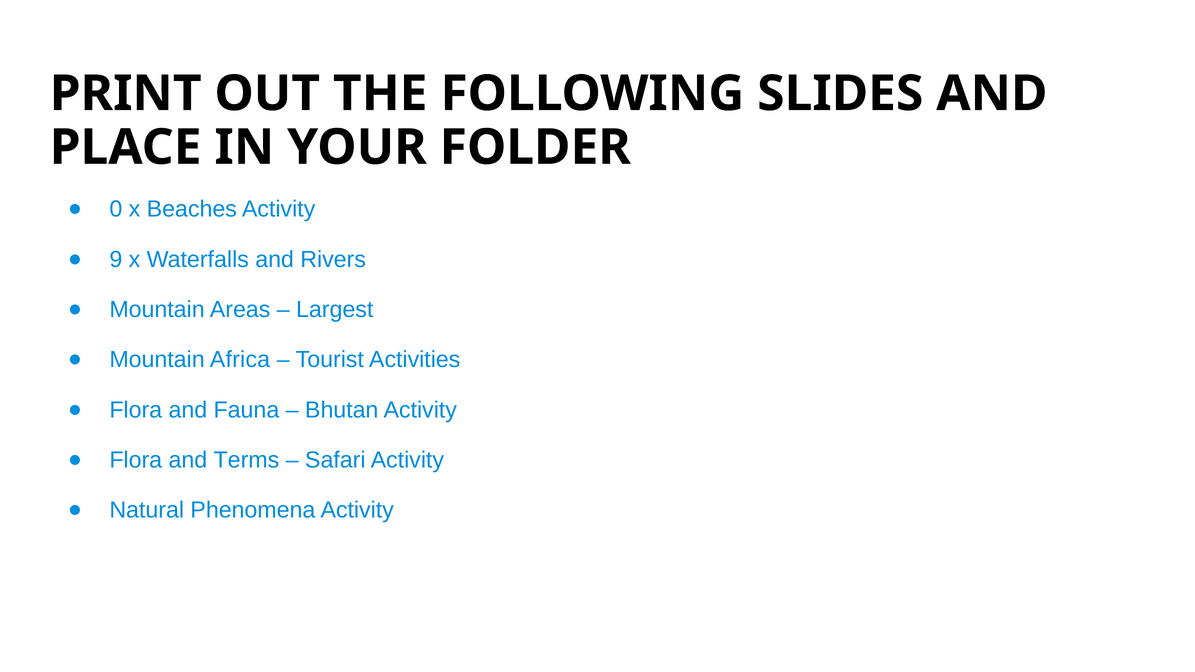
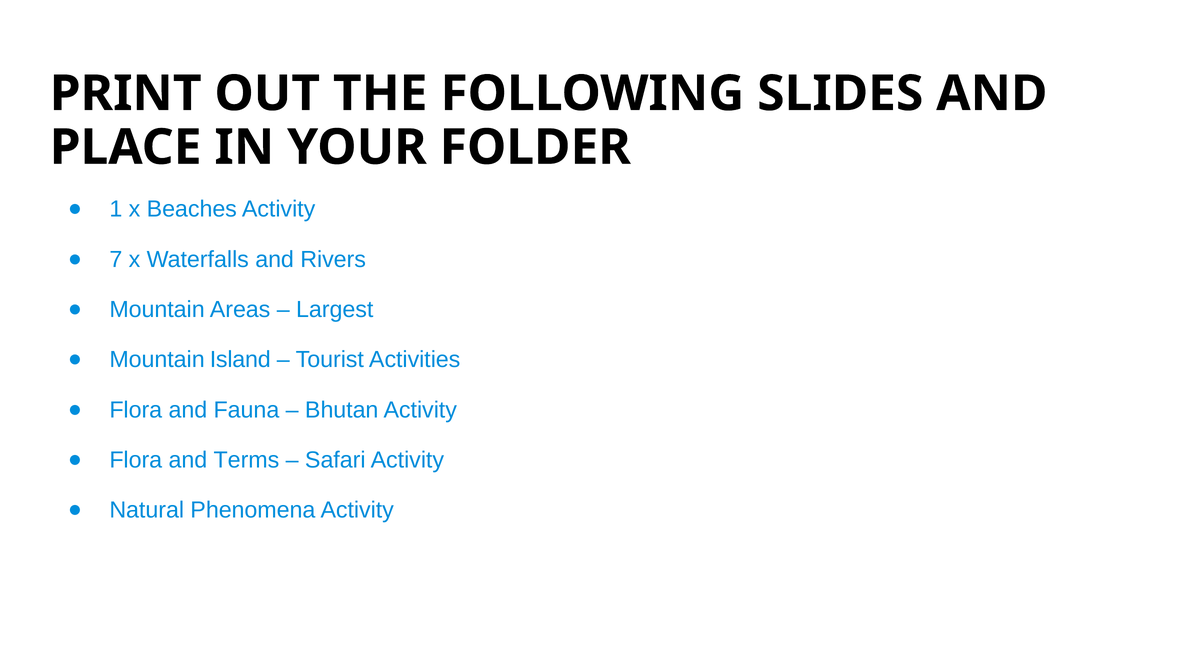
0: 0 -> 1 (116, 209)
9: 9 -> 7 (116, 259)
Africa: Africa -> Island (240, 360)
